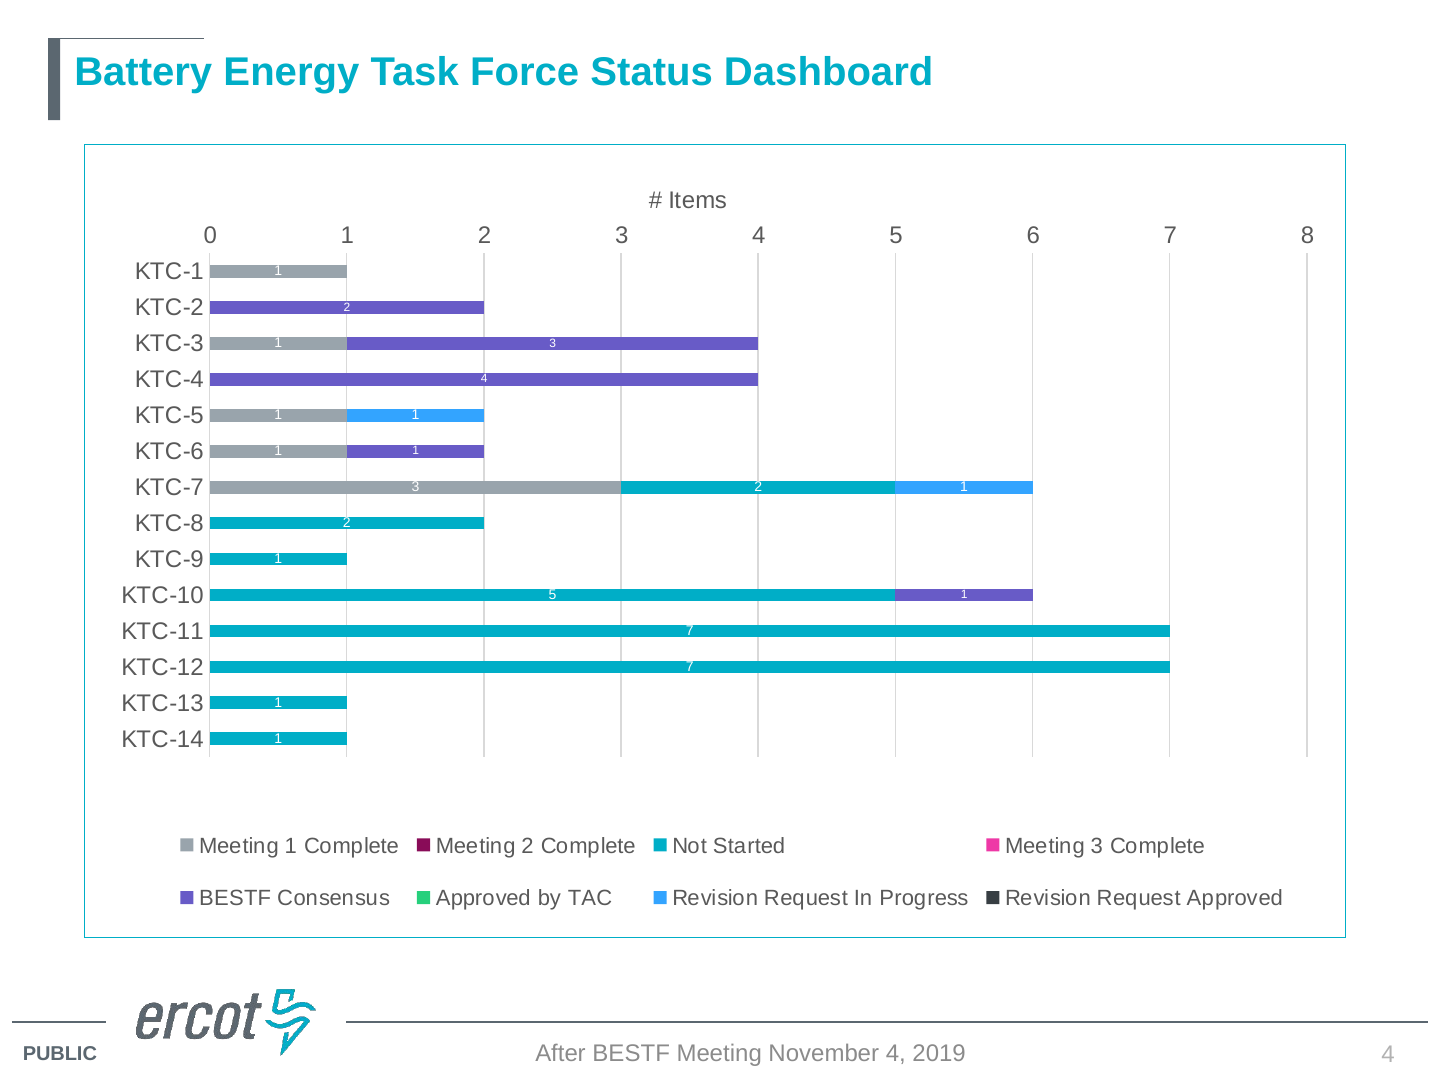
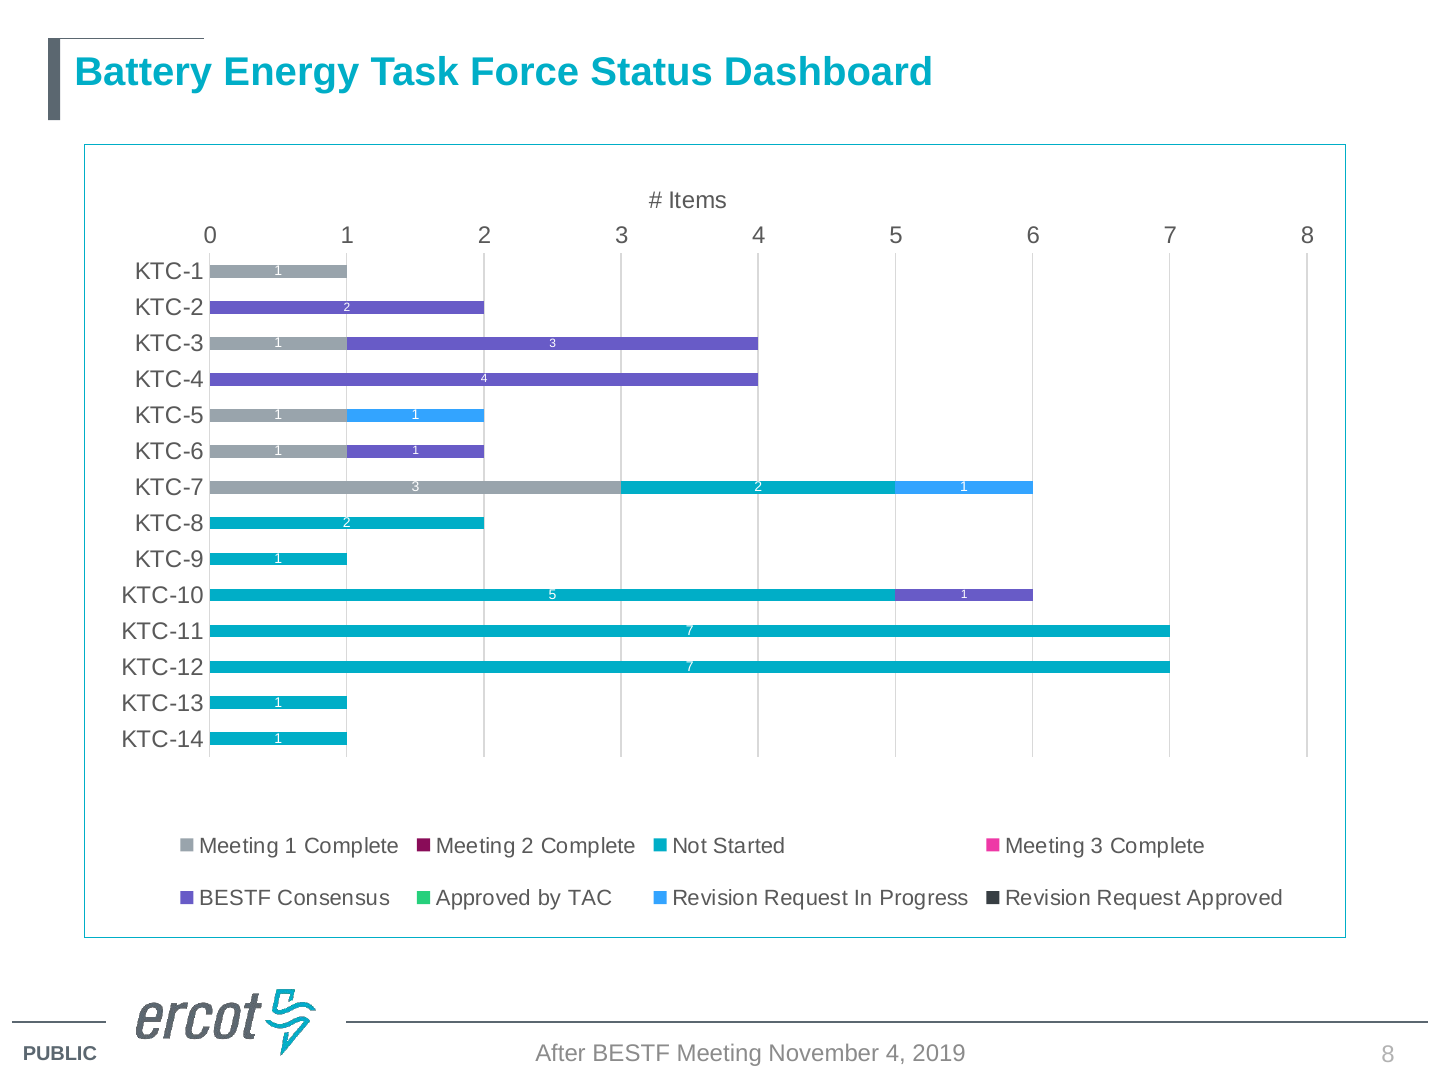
2019 4: 4 -> 8 (1388, 1054)
